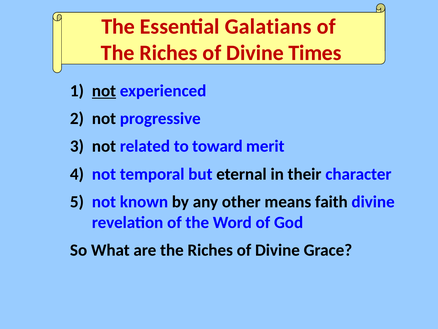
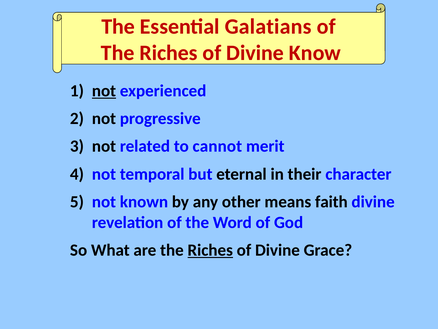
Times: Times -> Know (315, 53)
toward: toward -> cannot (217, 146)
Riches underline: none -> present (210, 250)
